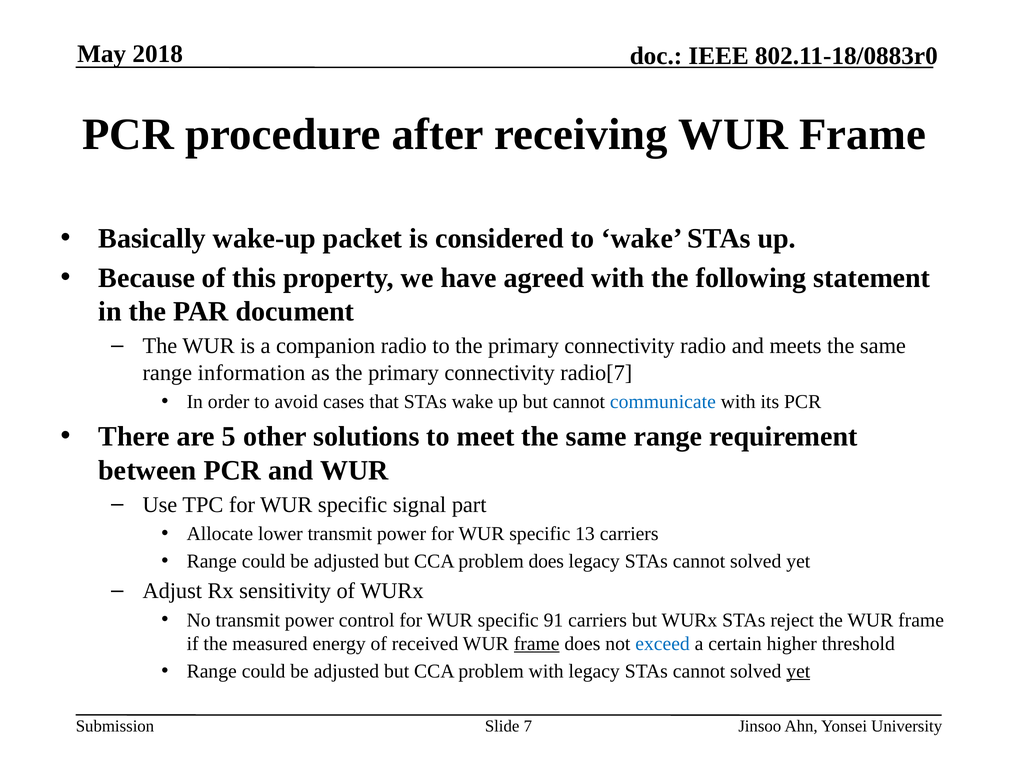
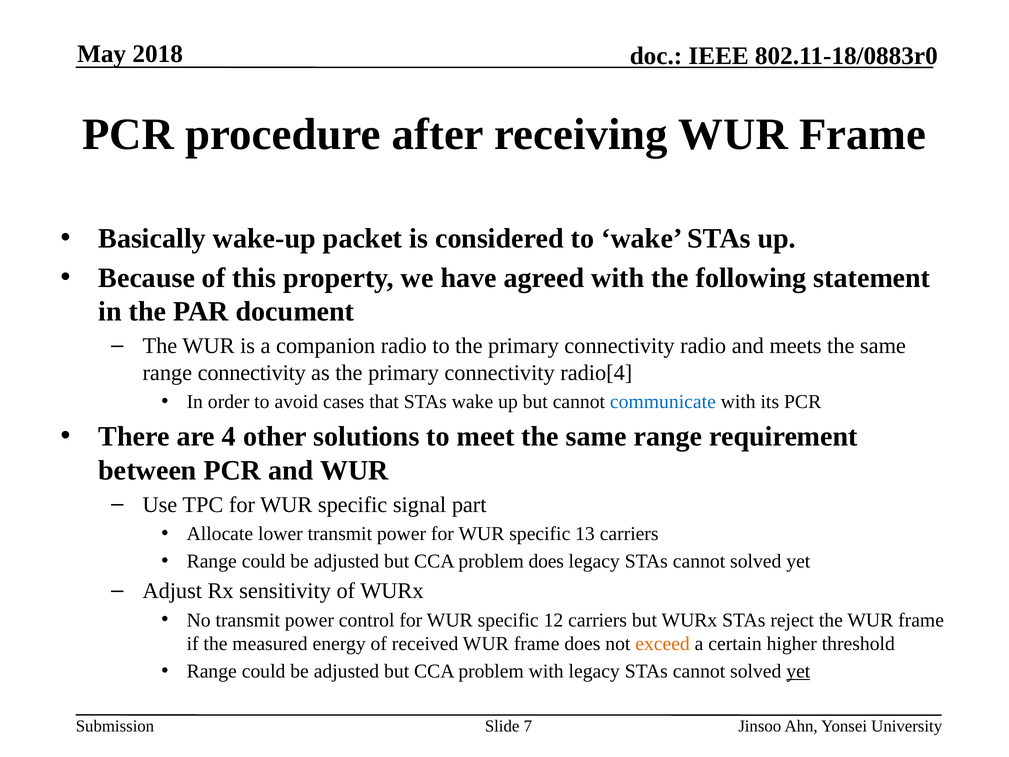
range information: information -> connectivity (252, 373)
radio[7: radio[7 -> radio[4 (596, 373)
5: 5 -> 4 (229, 436)
91: 91 -> 12 (553, 620)
frame underline: present -> none (537, 643)
exceed colour: blue -> orange (663, 643)
